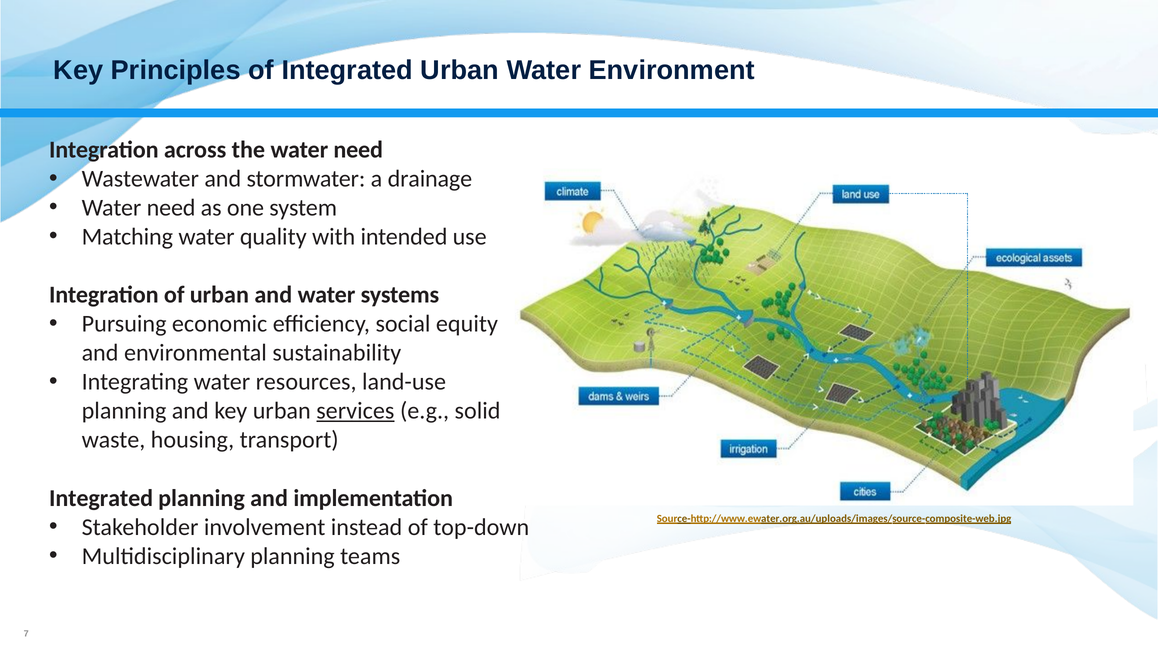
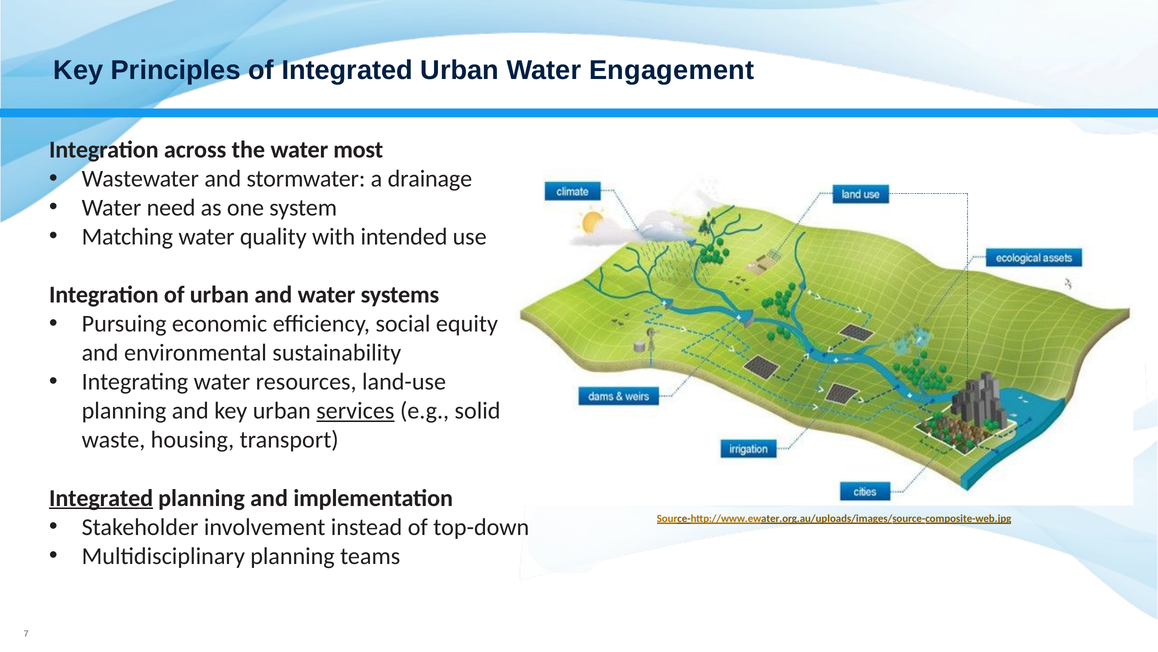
Environment: Environment -> Engagement (672, 70)
the water need: need -> most (358, 150)
Integrated underline: none -> present (101, 498)
